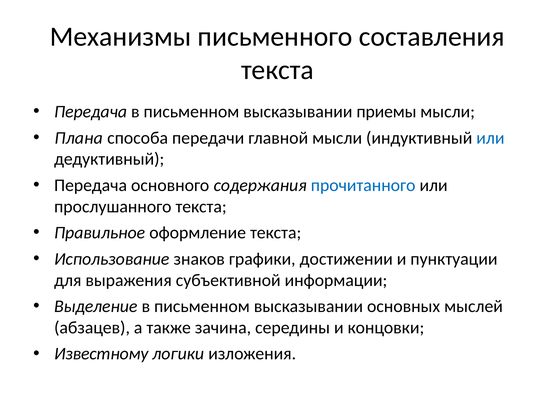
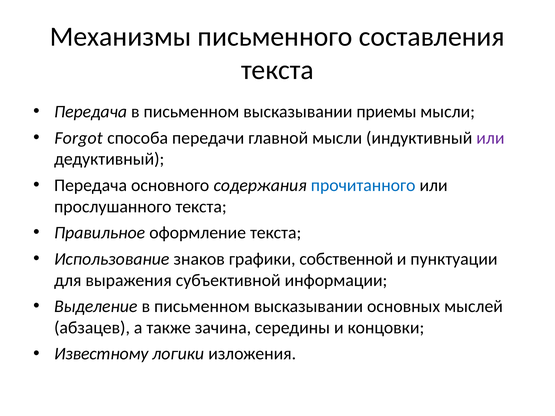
Плана: Плана -> Forgot (79, 138)
или colour: blue -> purple (490, 138)
достижении: достижении -> собственной (346, 259)
